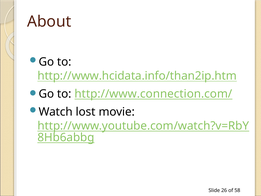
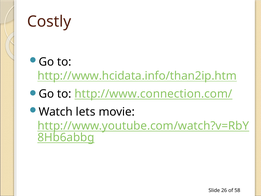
About: About -> Costly (49, 21)
lost: lost -> lets (86, 112)
